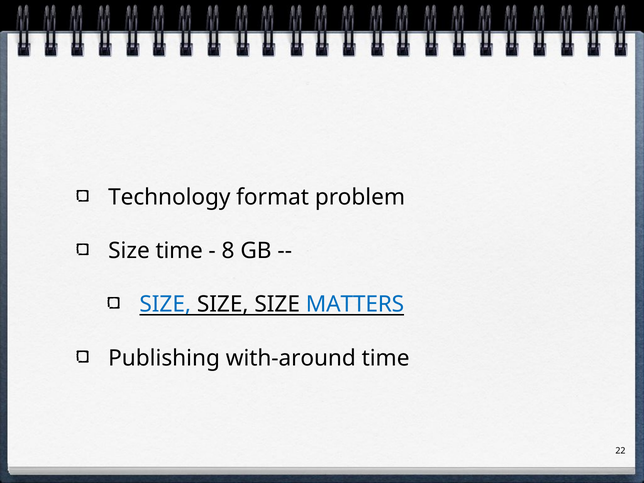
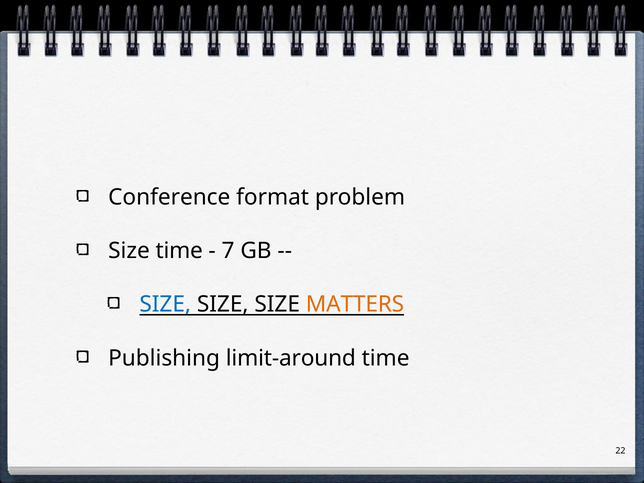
Technology: Technology -> Conference (169, 197)
8: 8 -> 7 (228, 251)
MATTERS colour: blue -> orange (355, 304)
with-around: with-around -> limit-around (291, 358)
